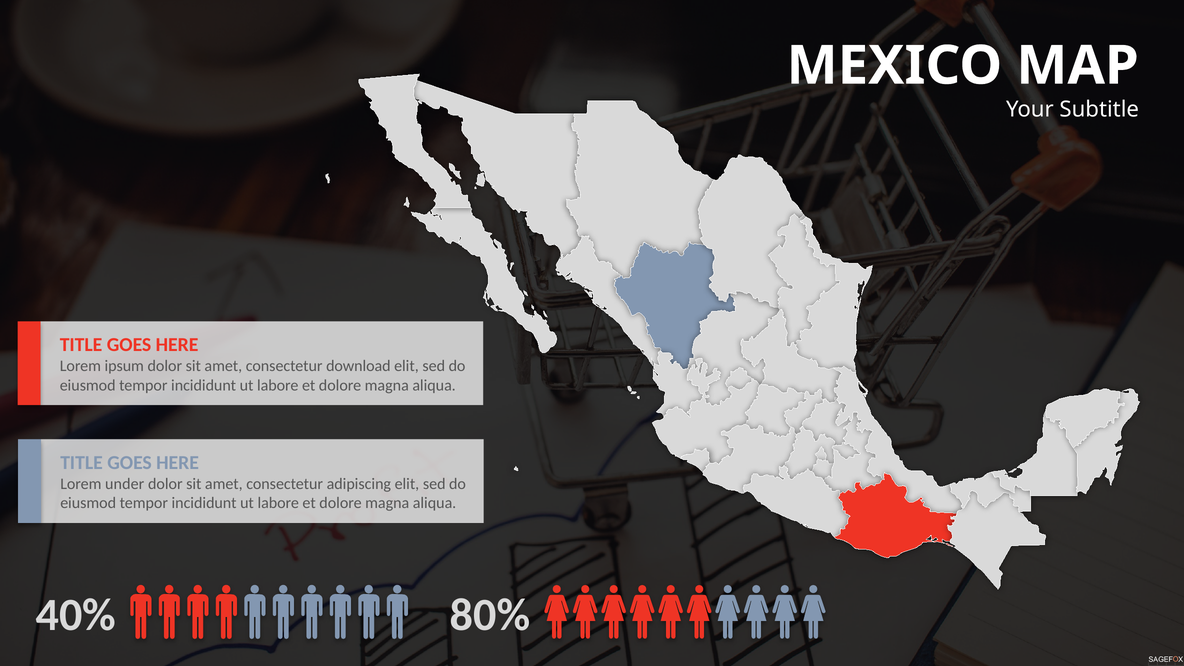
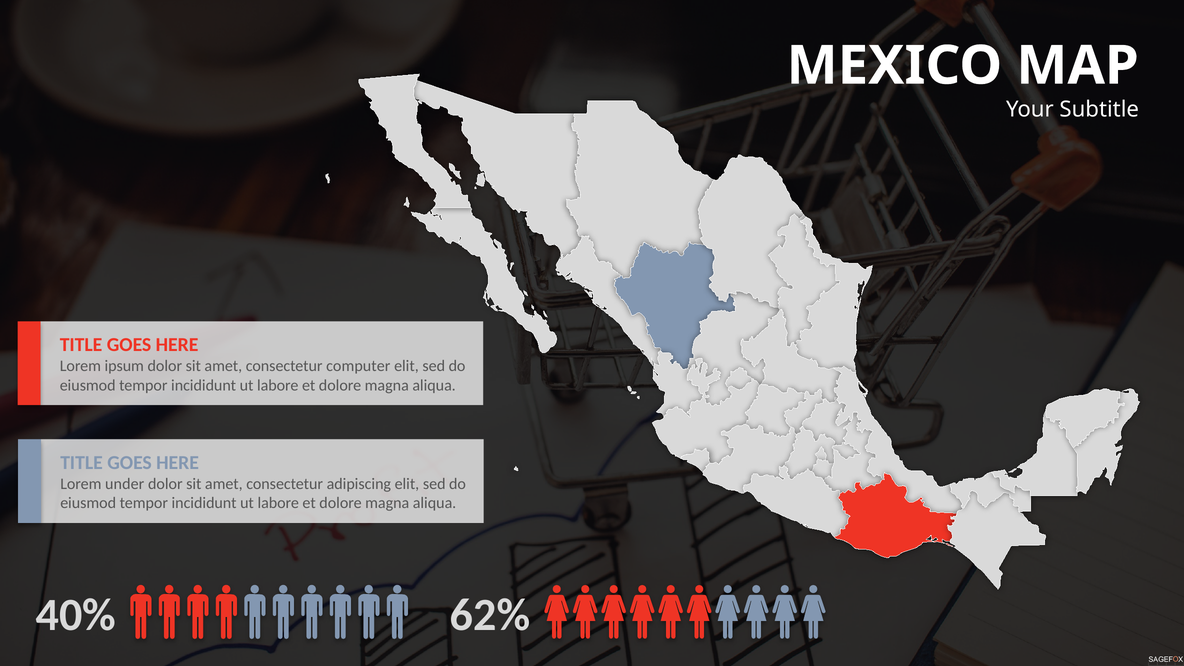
download: download -> computer (358, 366)
80%: 80% -> 62% (490, 615)
